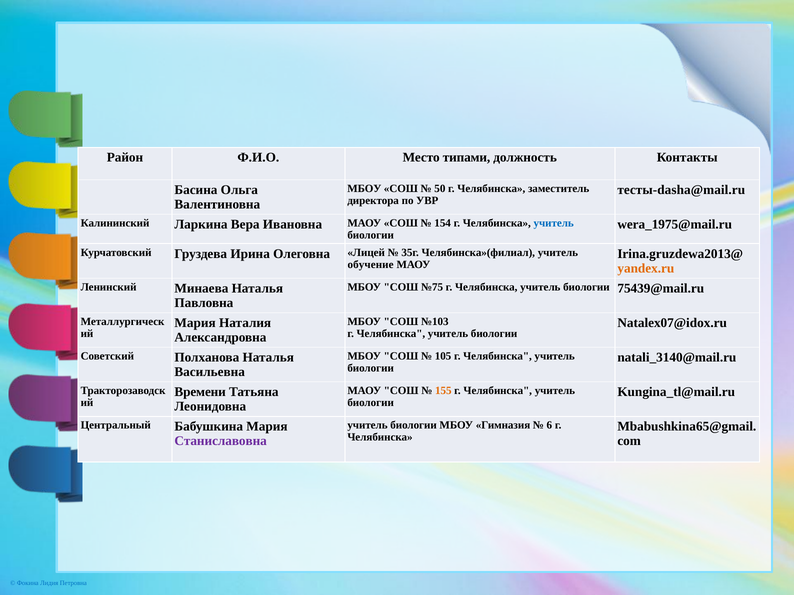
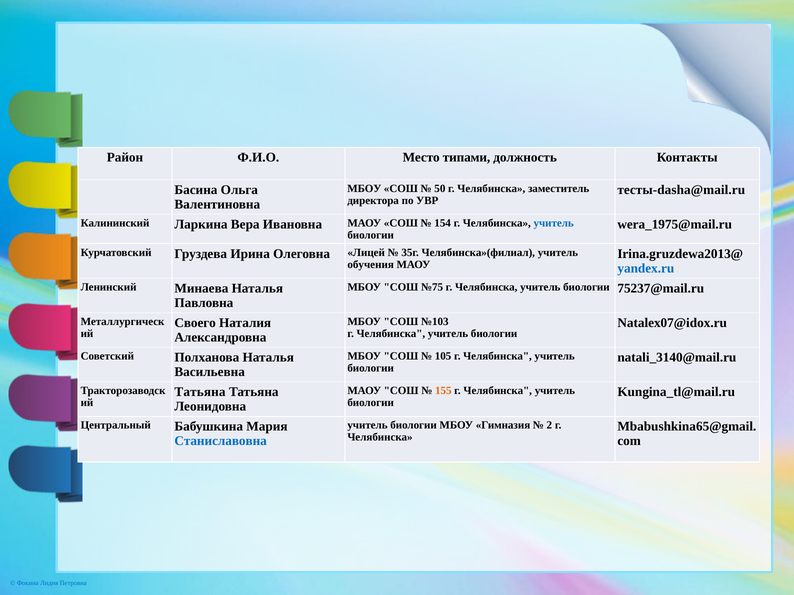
обучение: обучение -> обучения (371, 265)
yandex.ru colour: orange -> blue (646, 269)
75439@mail.ru: 75439@mail.ru -> 75237@mail.ru (661, 288)
Мария: Мария -> Своего (195, 323)
Времени: Времени -> Татьяна (200, 392)
6: 6 -> 2 (549, 425)
Станиславовна colour: purple -> blue (221, 441)
